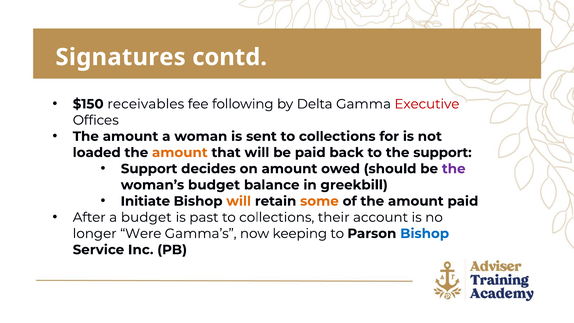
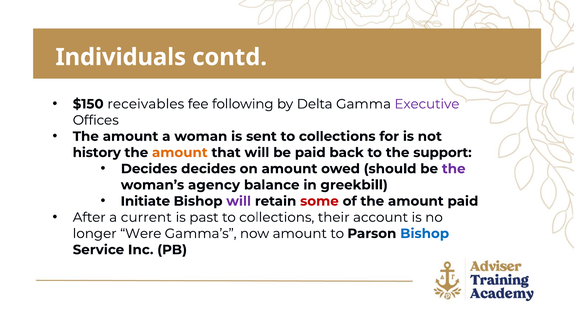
Signatures: Signatures -> Individuals (121, 57)
Executive colour: red -> purple (427, 104)
loaded: loaded -> history (97, 153)
Support: Support -> Decides (149, 169)
woman’s budget: budget -> agency (214, 185)
will colour: orange -> purple (239, 201)
some colour: orange -> red (319, 201)
a budget: budget -> current (146, 217)
now keeping: keeping -> amount (300, 233)
